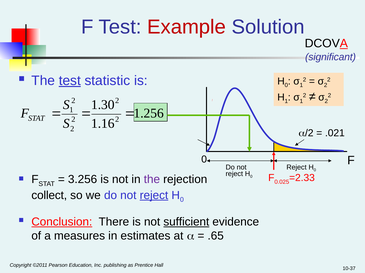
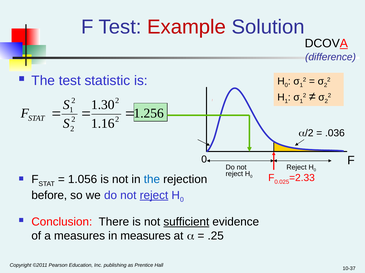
significant: significant -> difference (331, 57)
test underline: present -> none (70, 81)
.021: .021 -> .036 (335, 133)
3.256: 3.256 -> 1.056 (83, 180)
the colour: purple -> blue (152, 180)
collect: collect -> before (49, 196)
Conclusion underline: present -> none (62, 222)
in estimates: estimates -> measures (146, 236)
.65: .65 -> .25 (216, 236)
